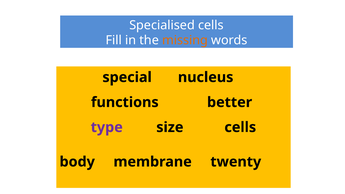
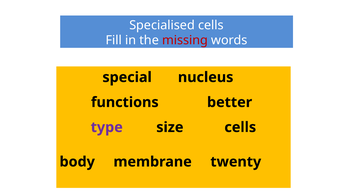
missing colour: orange -> red (185, 40)
